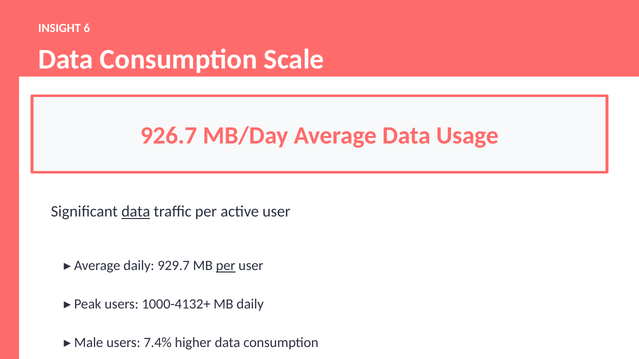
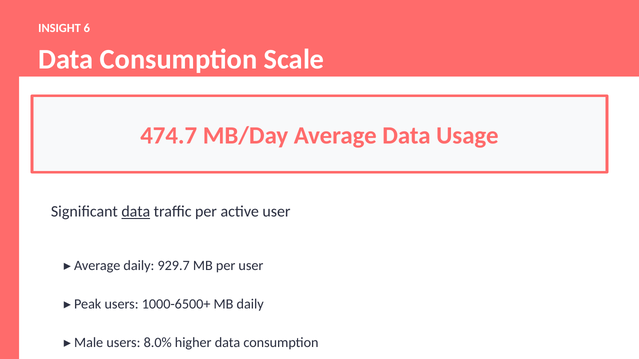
926.7: 926.7 -> 474.7 (169, 136)
per underline: present -> none (226, 266)
1000-4132+: 1000-4132+ -> 1000-6500+ (176, 304)
7.4%: 7.4% -> 8.0% (158, 343)
